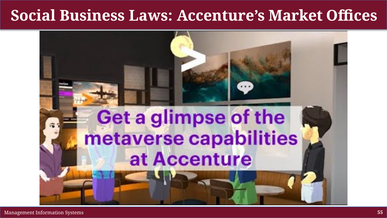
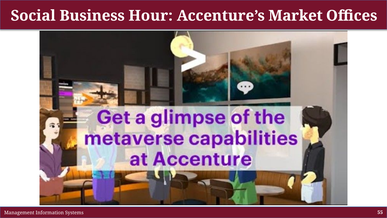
Laws: Laws -> Hour (151, 16)
